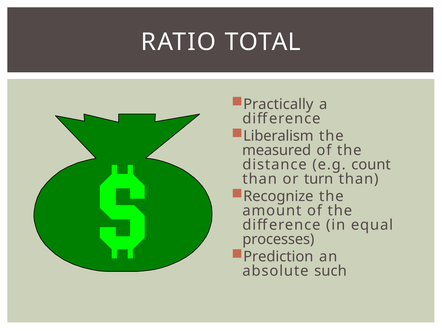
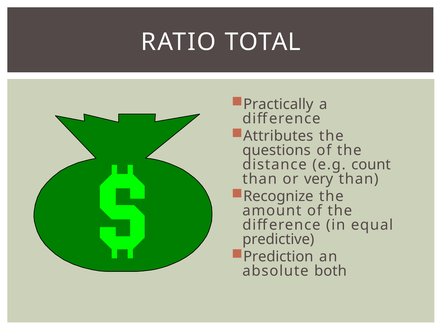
Liberalism: Liberalism -> Attributes (278, 136)
measured: measured -> questions (277, 151)
turn: turn -> very (319, 179)
processes: processes -> predictive (278, 240)
such: such -> both (331, 271)
